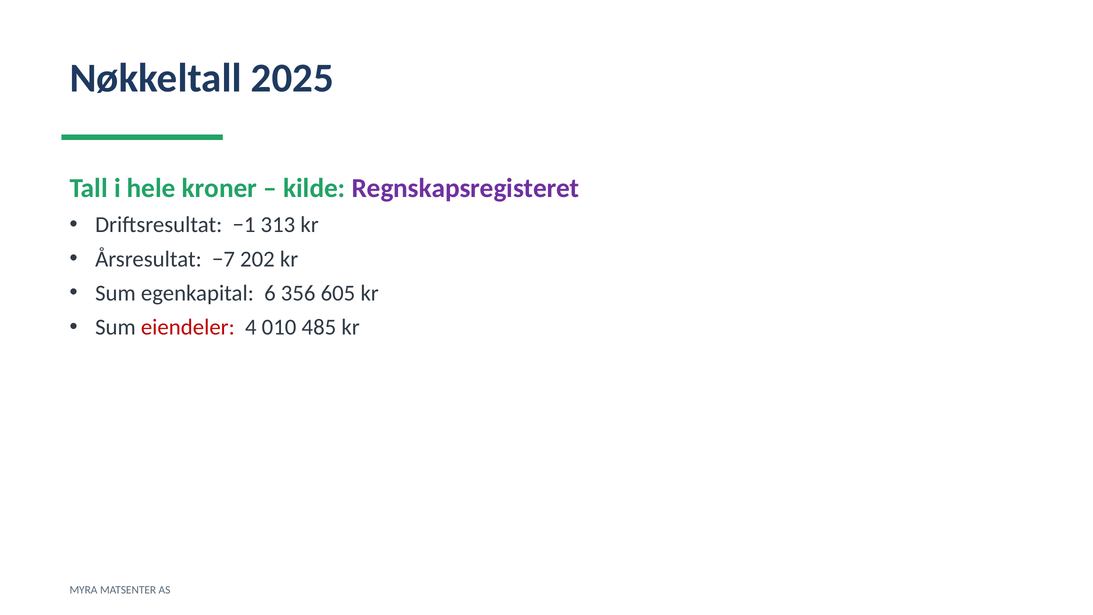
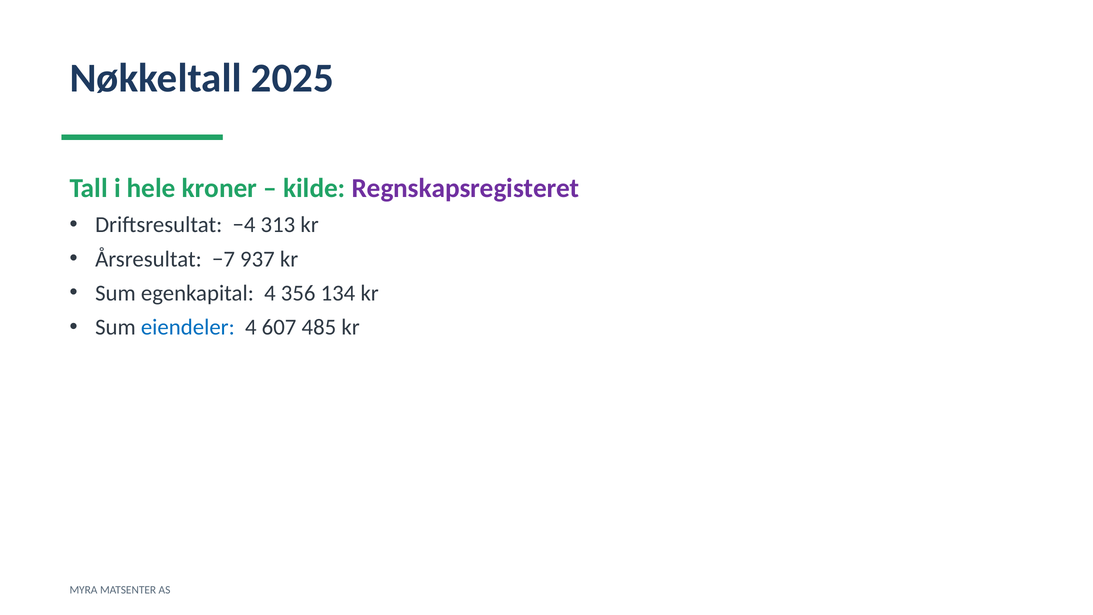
−1: −1 -> −4 (244, 225)
202: 202 -> 937 (257, 259)
egenkapital 6: 6 -> 4 (270, 293)
605: 605 -> 134 (338, 293)
eiendeler colour: red -> blue (188, 327)
010: 010 -> 607 (279, 327)
